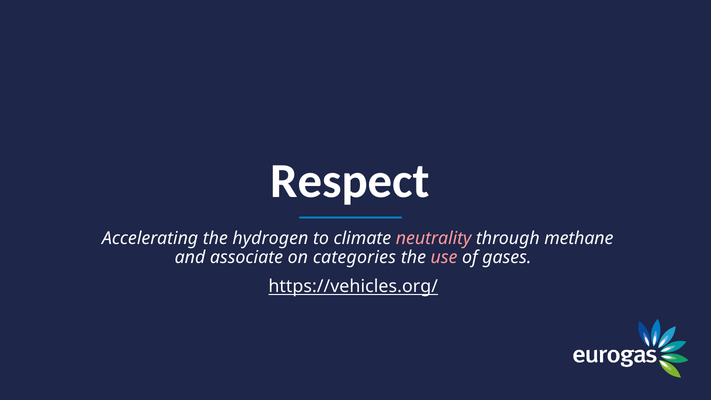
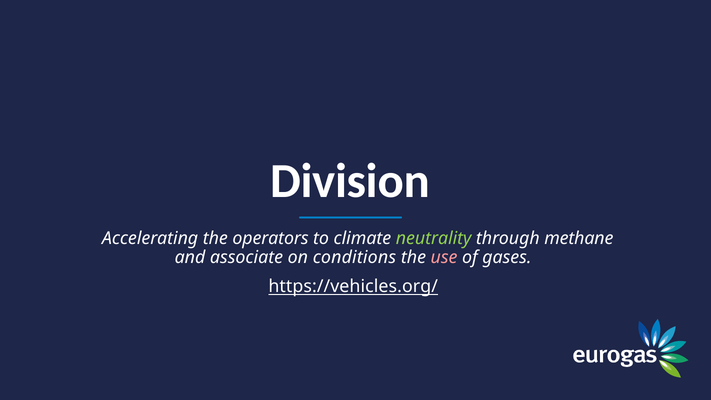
Respect: Respect -> Division (350, 181)
hydrogen: hydrogen -> operators (271, 238)
neutrality colour: pink -> light green (434, 238)
categories: categories -> conditions (354, 258)
